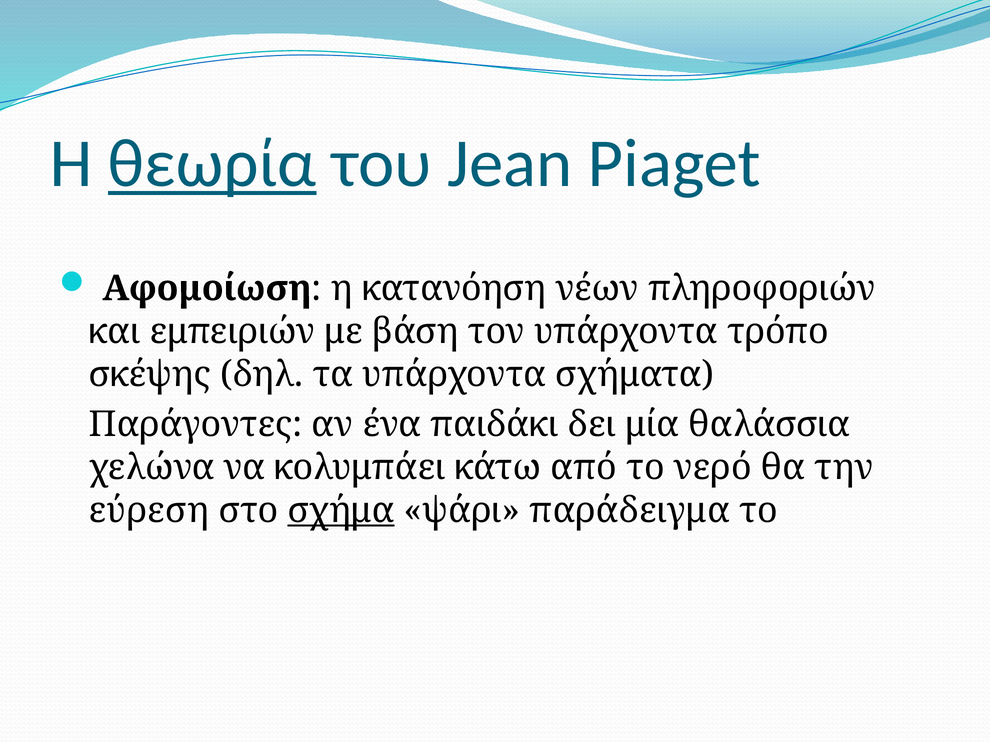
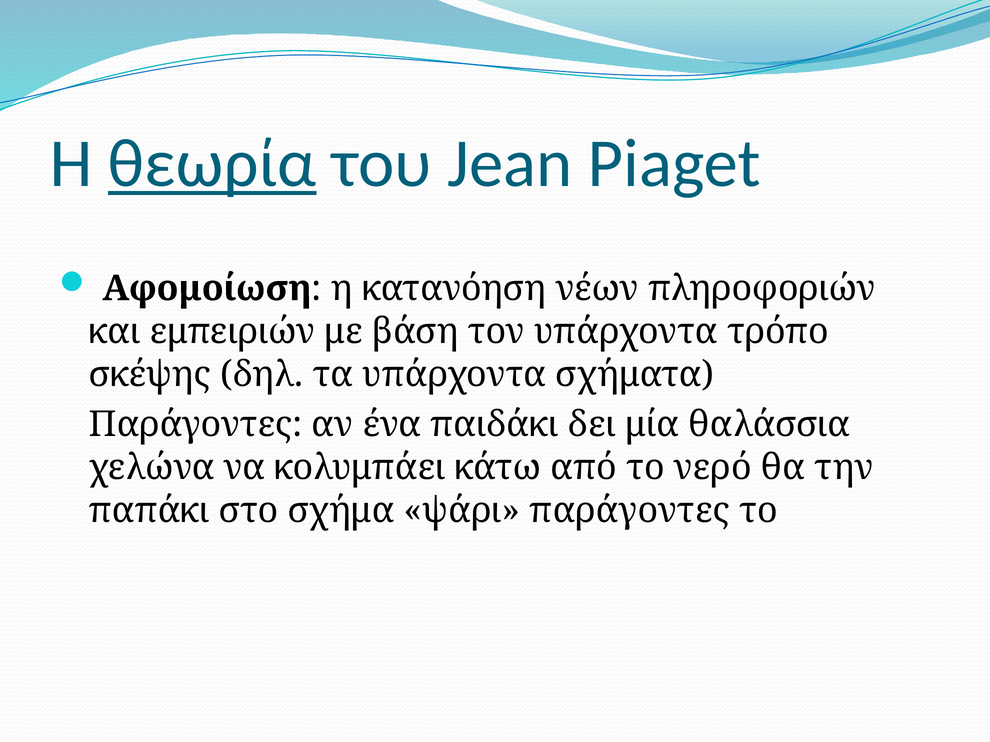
εύρεση: εύρεση -> παπάκι (149, 511)
σχήμα underline: present -> none (341, 511)
ψάρι παράδειγμα: παράδειγμα -> παράγοντες (630, 511)
